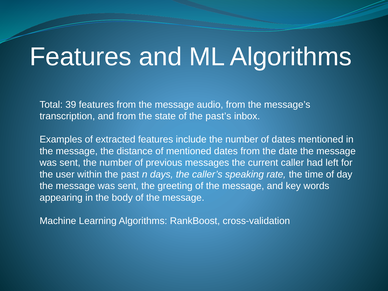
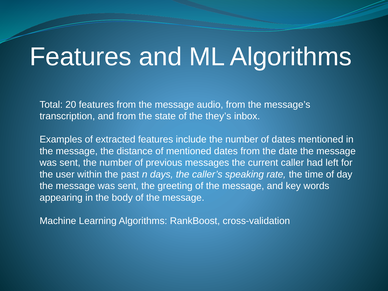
39: 39 -> 20 (71, 105)
past’s: past’s -> they’s (218, 116)
